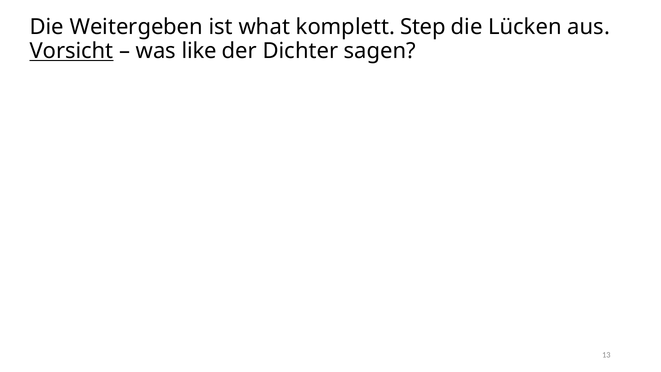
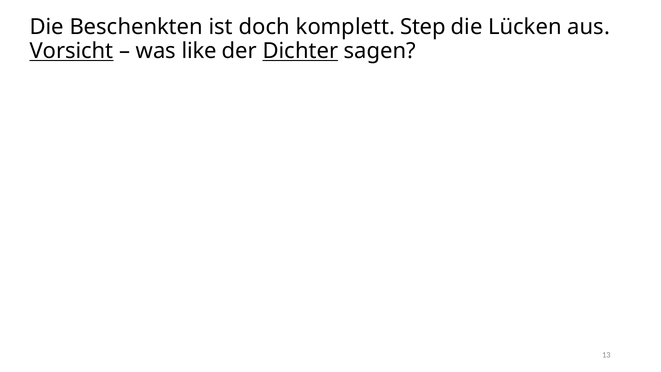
Weitergeben: Weitergeben -> Beschenkten (136, 27)
what: what -> doch (264, 27)
Dichter underline: none -> present (300, 51)
